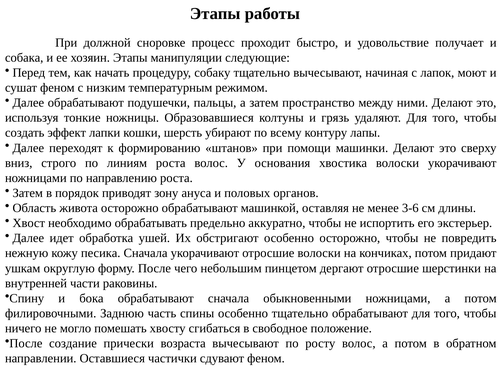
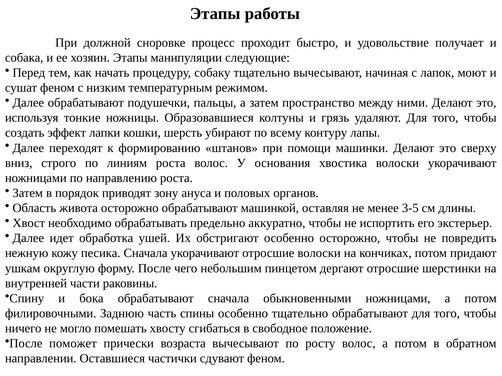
3-6: 3-6 -> 3-5 (410, 208)
создание: создание -> поможет (73, 344)
